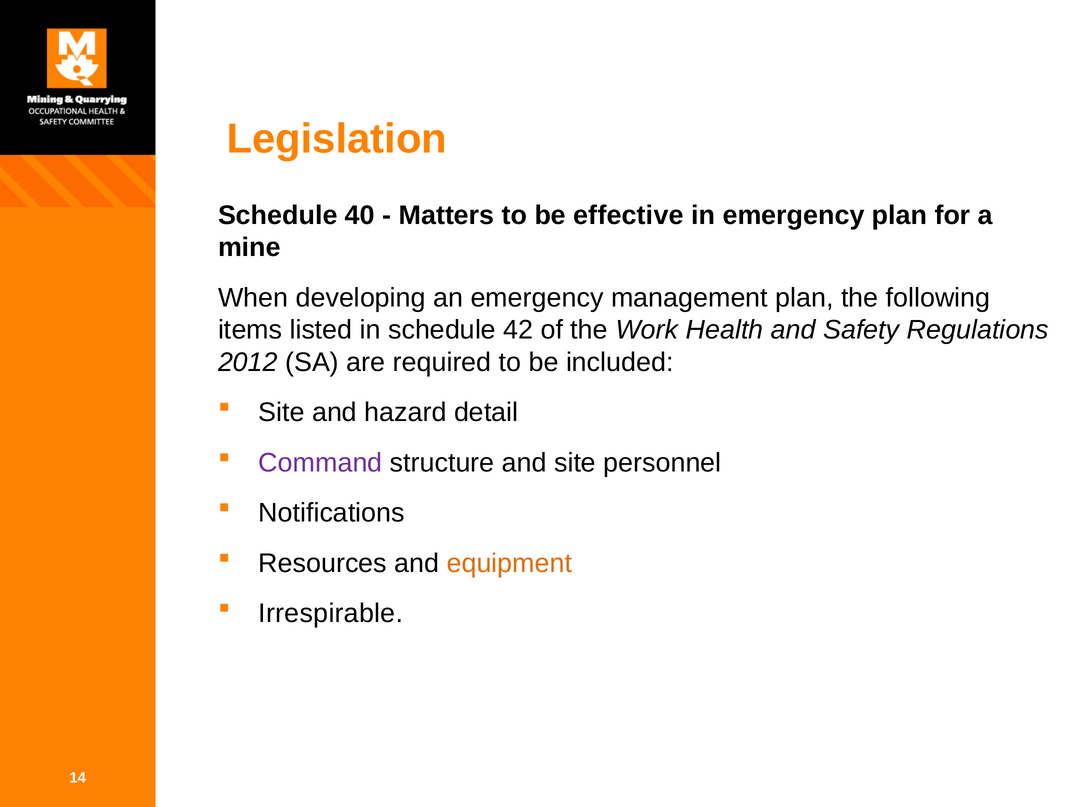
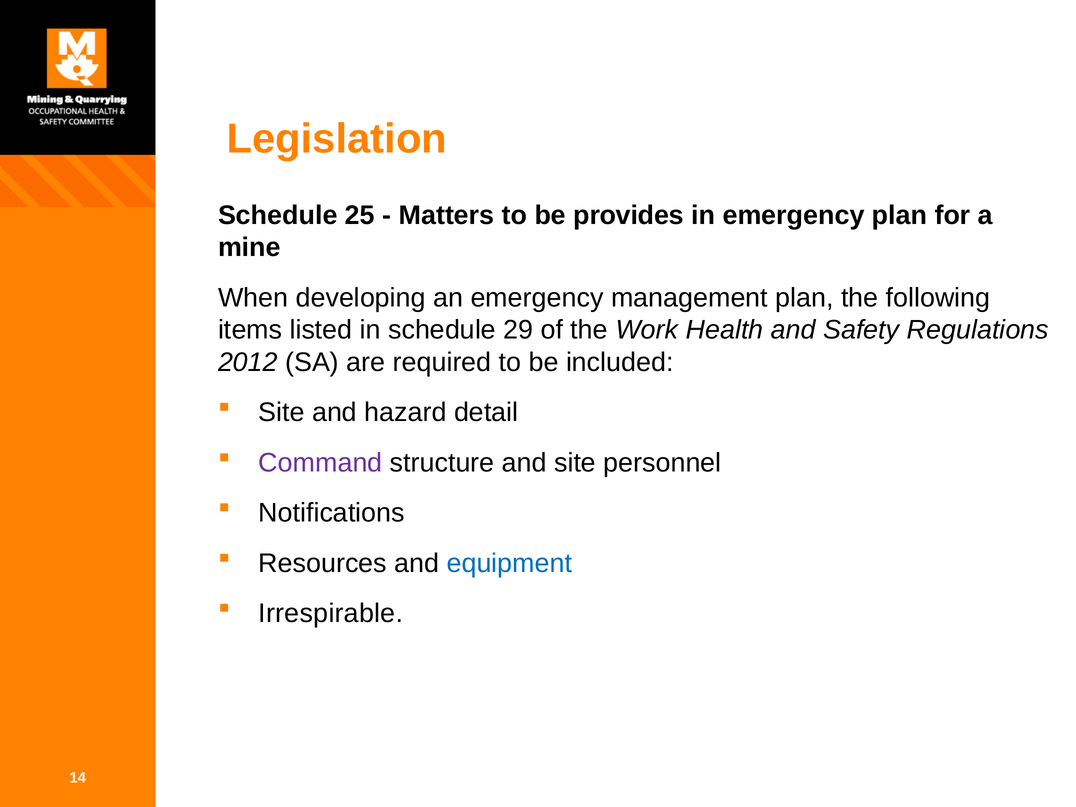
40: 40 -> 25 (360, 215)
effective: effective -> provides (629, 215)
42: 42 -> 29 (518, 330)
equipment colour: orange -> blue (509, 563)
